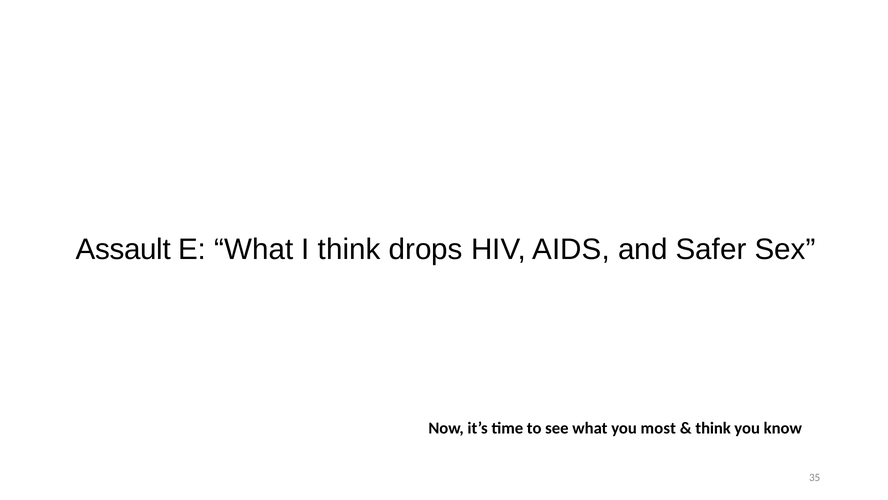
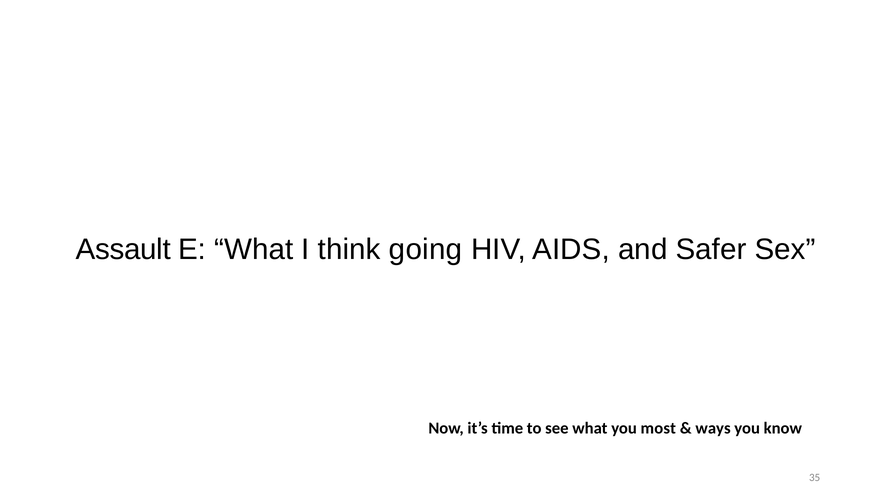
drops: drops -> going (426, 249)
think: think -> ways (713, 428)
